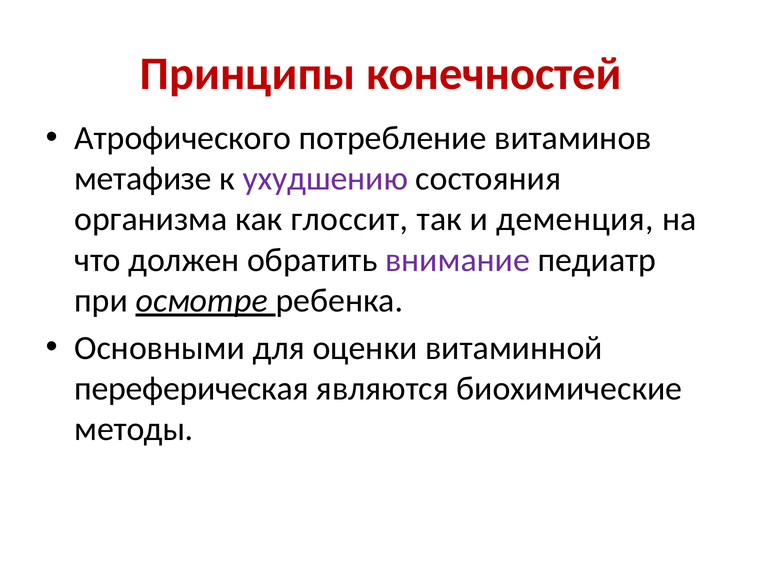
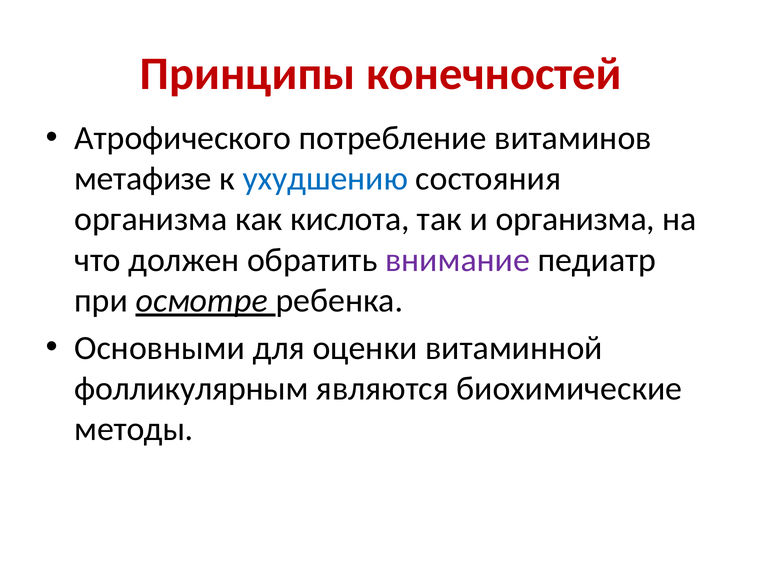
ухудшению colour: purple -> blue (325, 179)
глоссит: глоссит -> кислота (350, 220)
и деменция: деменция -> организма (575, 220)
переферическая: переферическая -> фолликулярным (191, 389)
